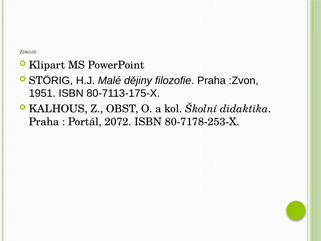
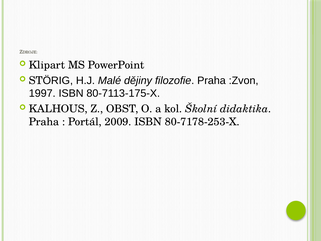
1951: 1951 -> 1997 (42, 93)
2072: 2072 -> 2009 (118, 122)
